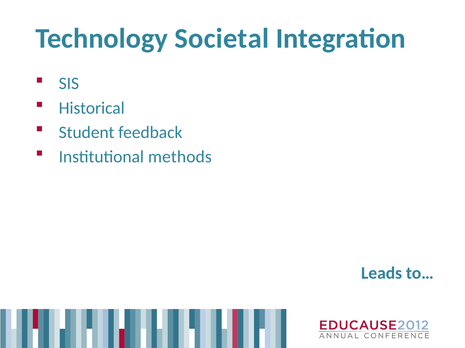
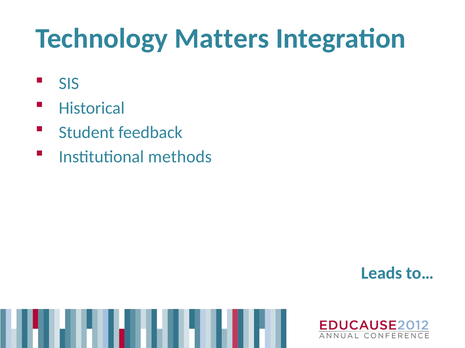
Societal: Societal -> Matters (222, 39)
